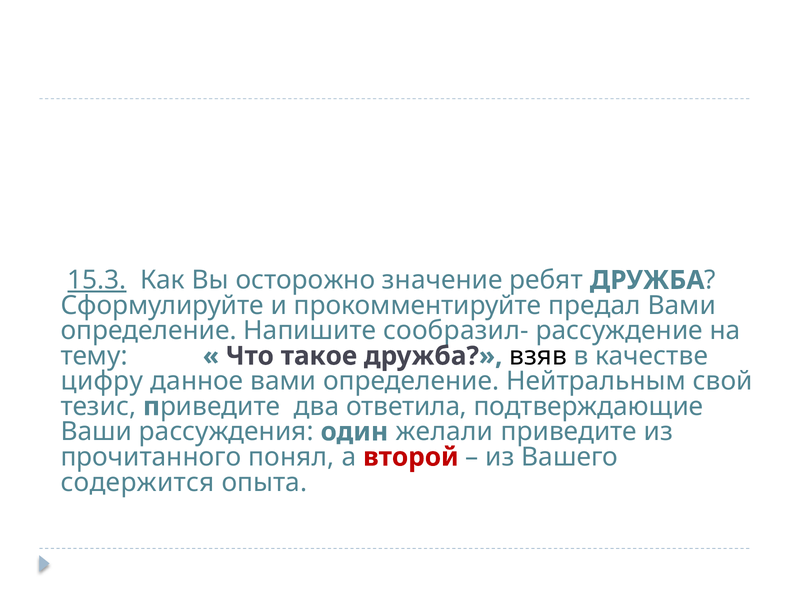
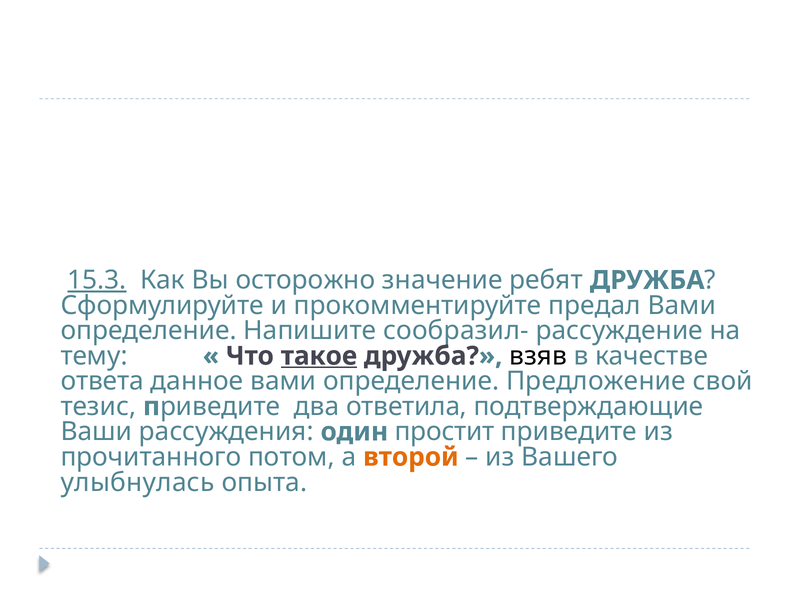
такое underline: none -> present (319, 356)
цифру: цифру -> ответа (102, 381)
Нейтральным: Нейтральным -> Предложение (596, 381)
желали: желали -> простит (445, 432)
понял: понял -> потом (291, 457)
второй colour: red -> orange (411, 457)
содержится: содержится -> улыбнулась (138, 482)
